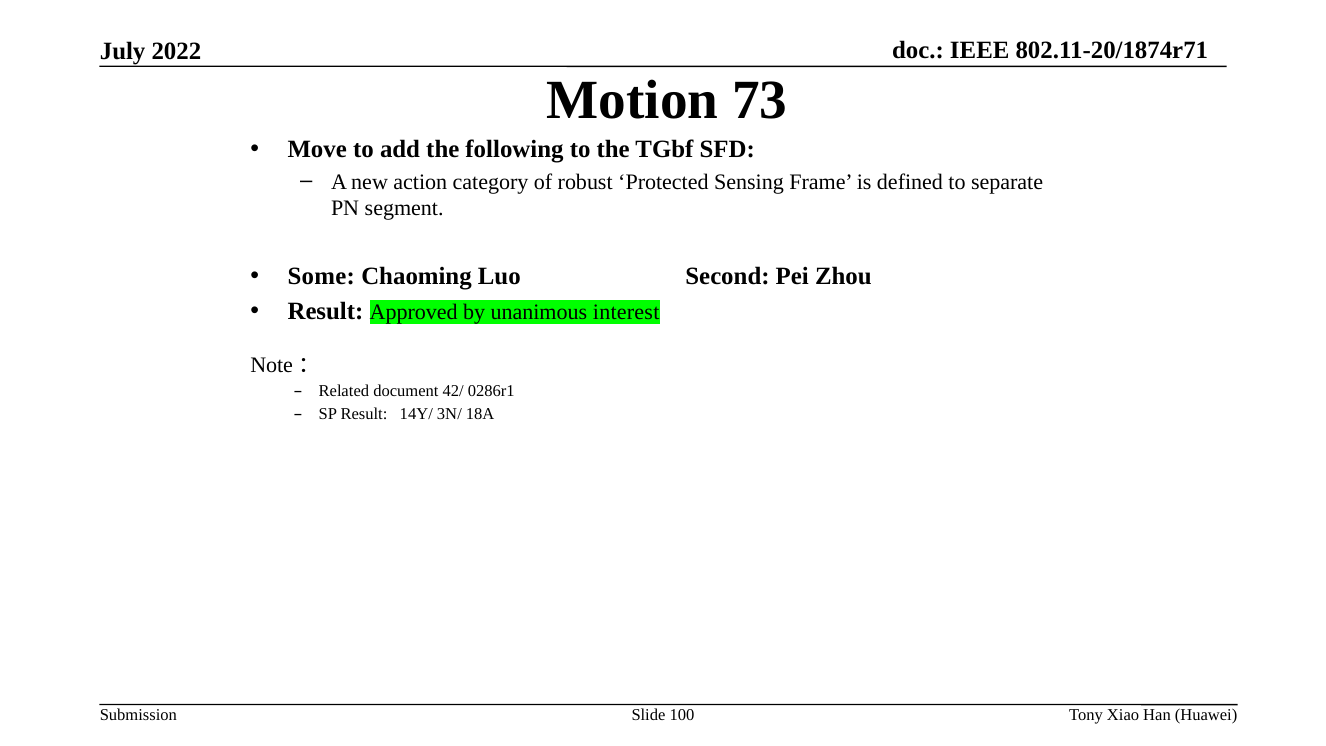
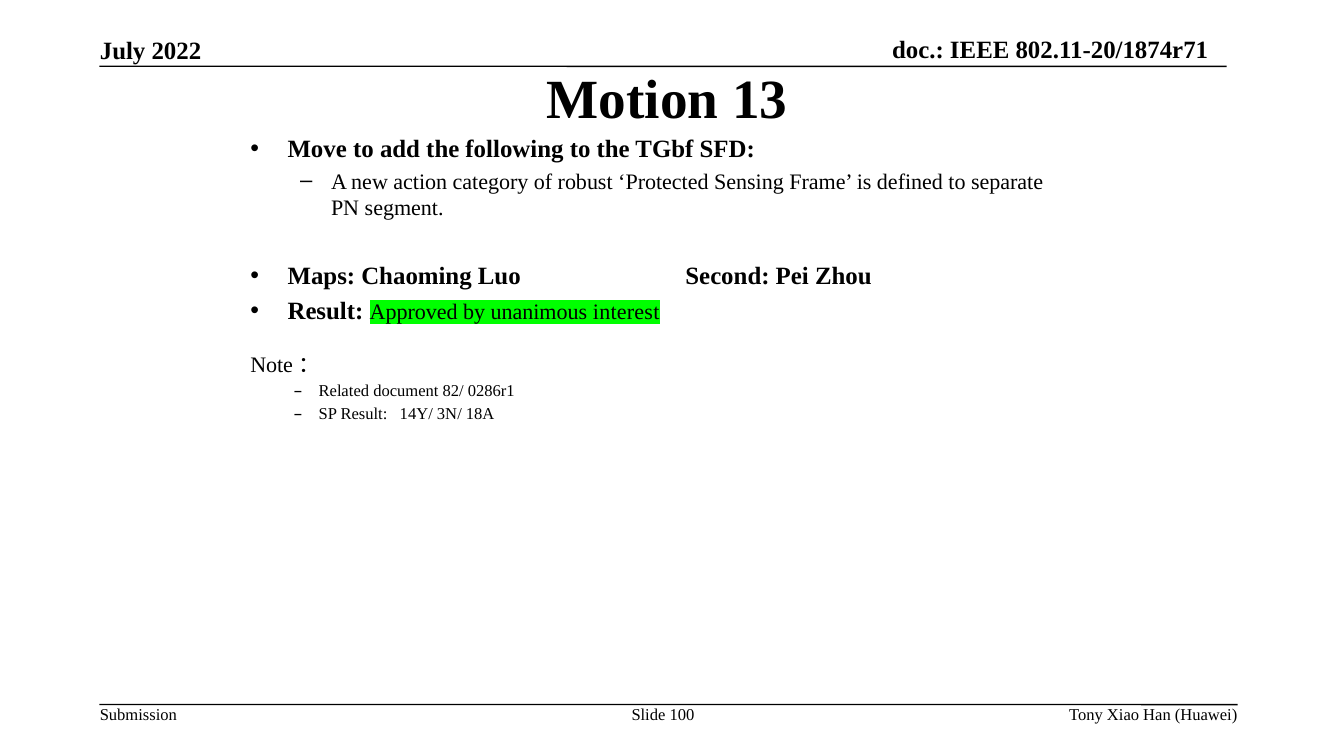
73: 73 -> 13 (760, 100)
Some: Some -> Maps (321, 276)
42/: 42/ -> 82/ (453, 391)
